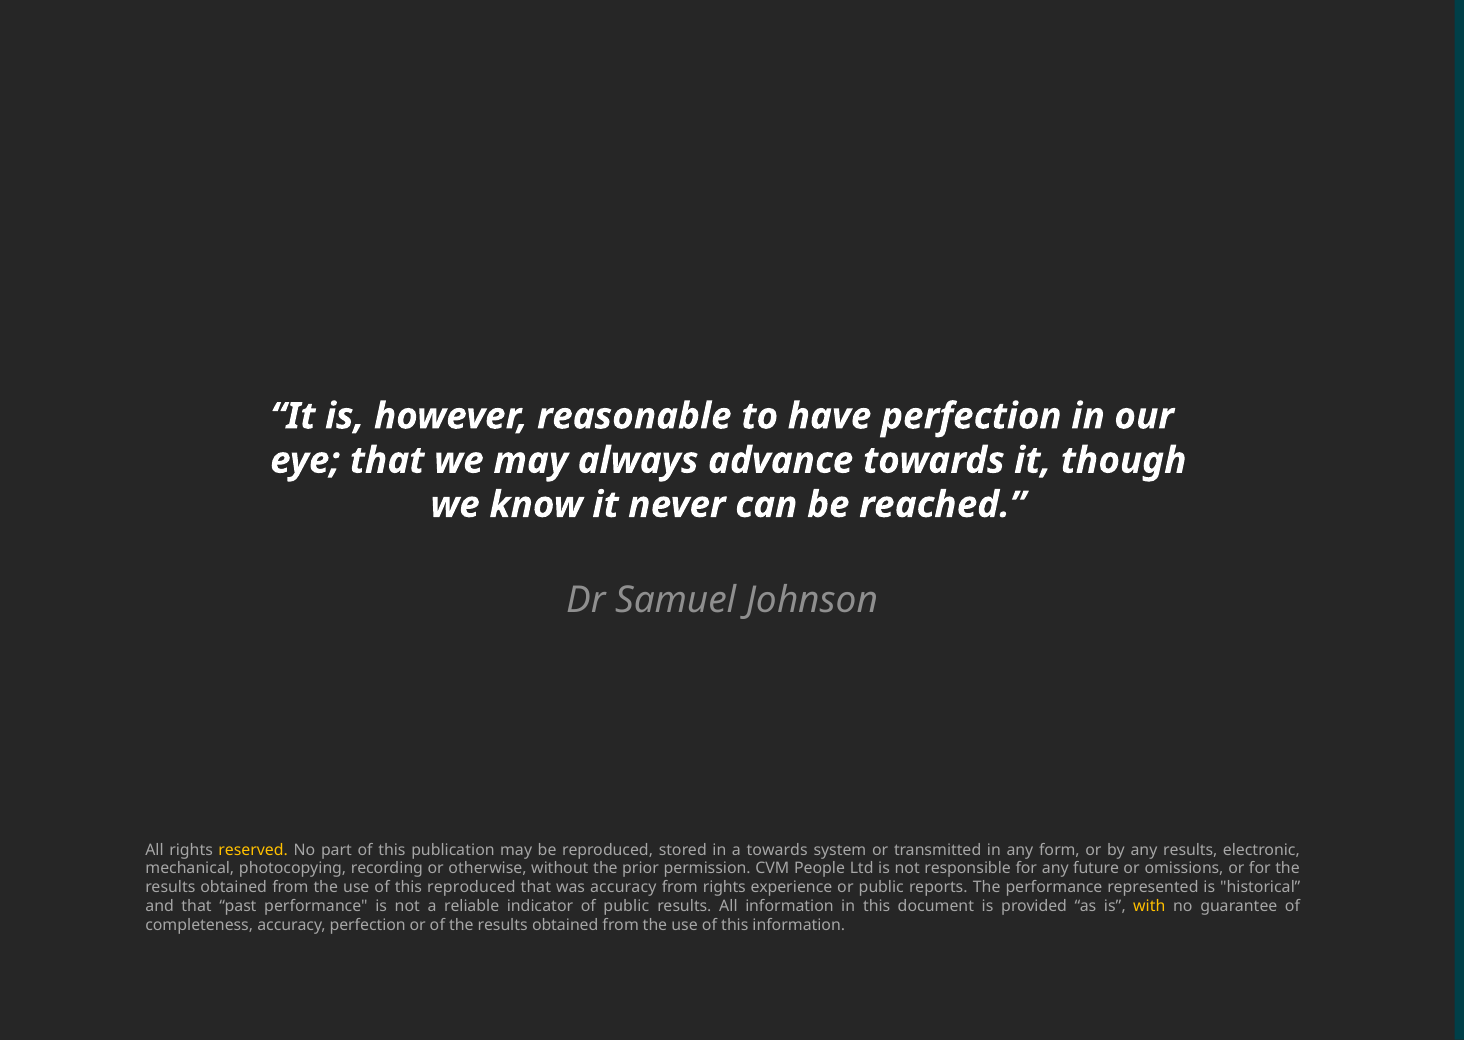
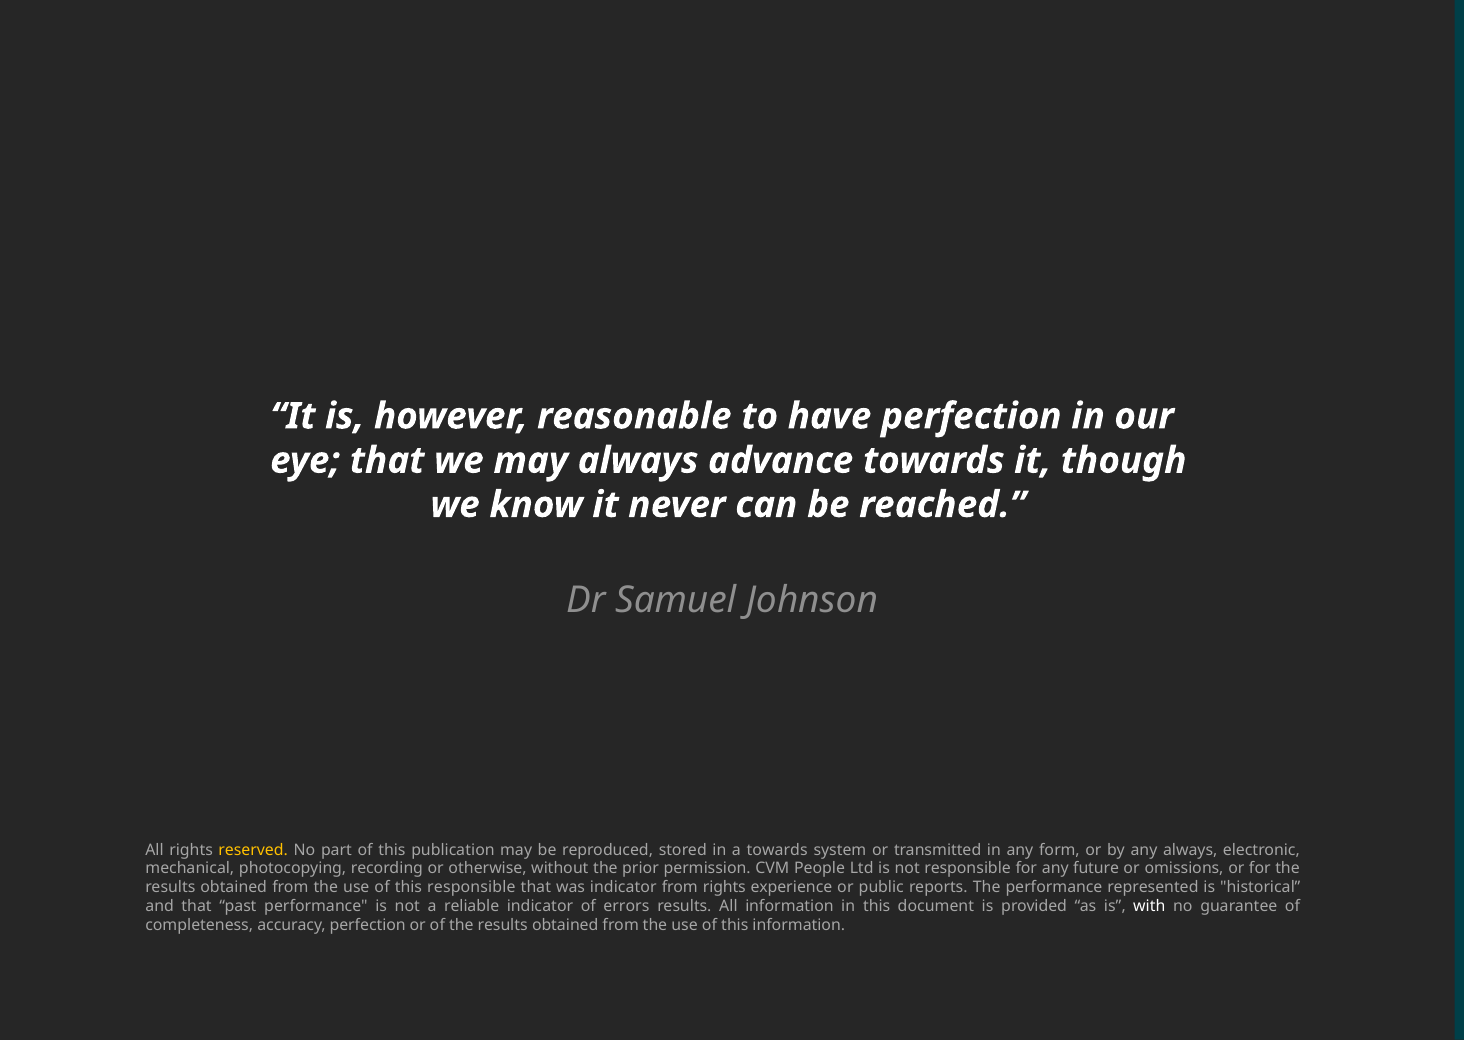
any results: results -> always (1190, 850)
this reproduced: reproduced -> responsible (471, 888)
was accuracy: accuracy -> indicator (623, 888)
of public: public -> errors (626, 906)
with colour: yellow -> white (1149, 906)
